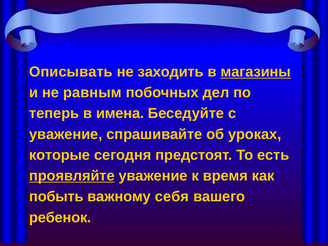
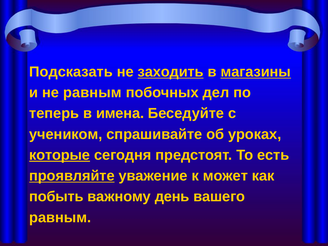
Описывать: Описывать -> Подсказать (71, 72)
заходить underline: none -> present (171, 72)
уважение: уважение -> учеником (66, 134)
которые underline: none -> present (60, 155)
время: время -> может (225, 176)
себя: себя -> день (172, 197)
ребенок: ребенок -> равным (60, 217)
